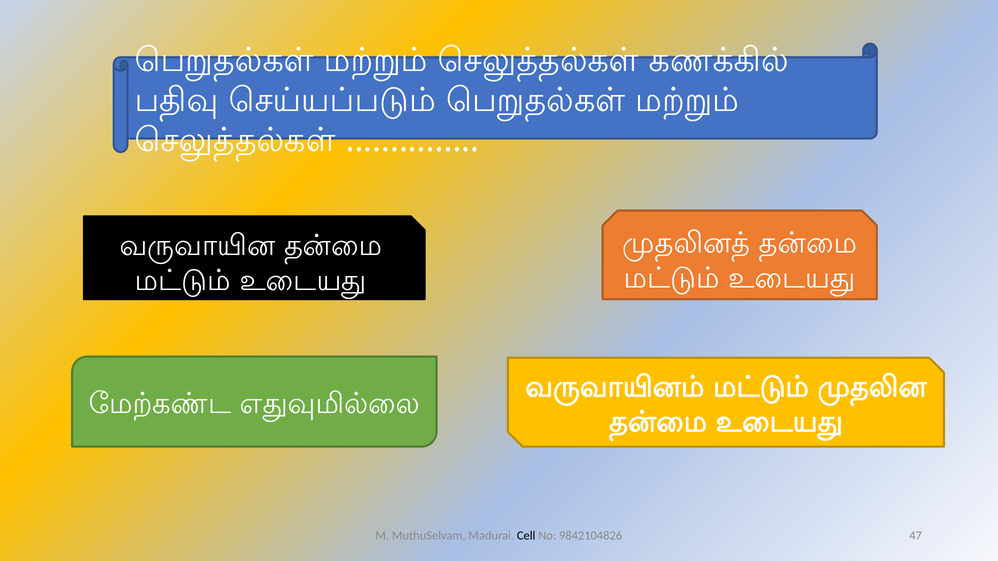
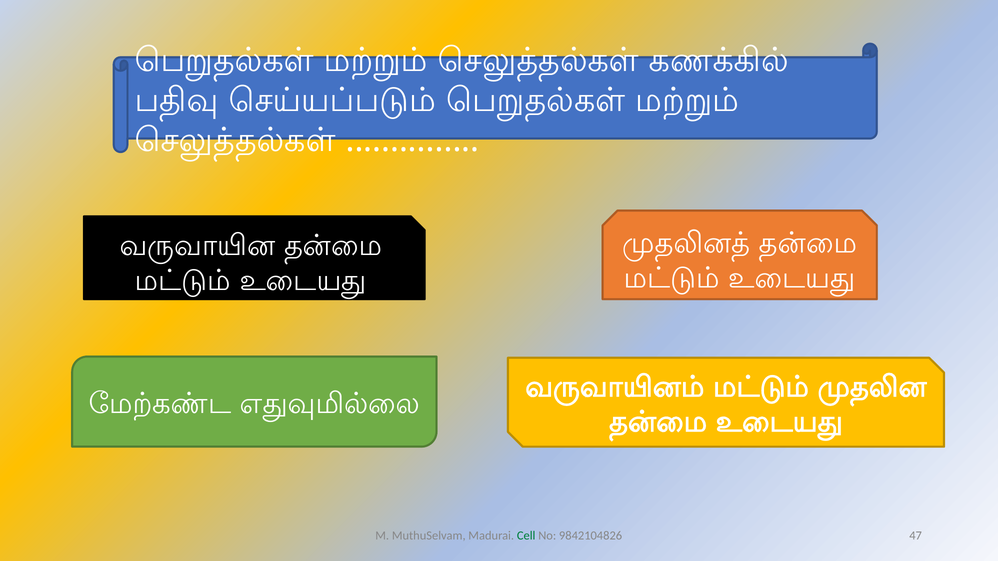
Cell colour: black -> green (526, 536)
